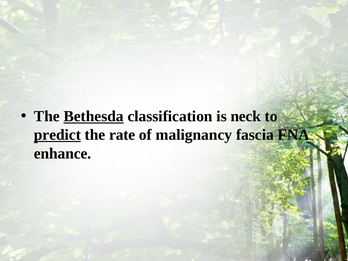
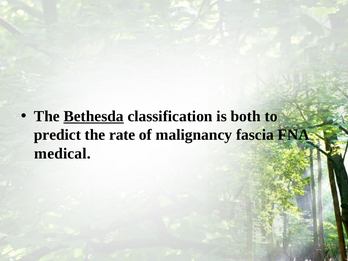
neck: neck -> both (246, 116)
predict underline: present -> none (57, 135)
enhance: enhance -> medical (62, 153)
